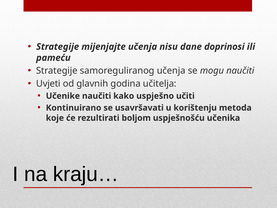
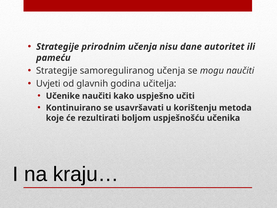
mijenjajte: mijenjajte -> prirodnim (104, 47)
doprinosi: doprinosi -> autoritet (224, 47)
